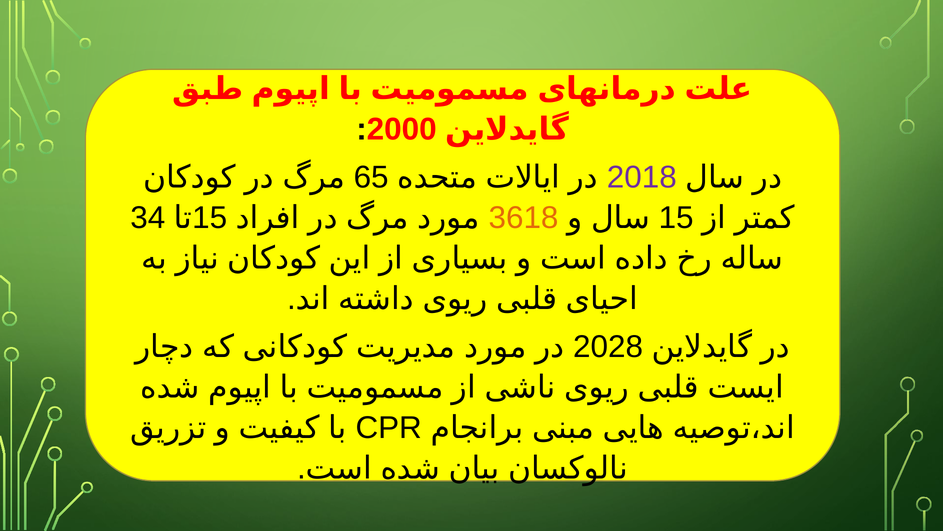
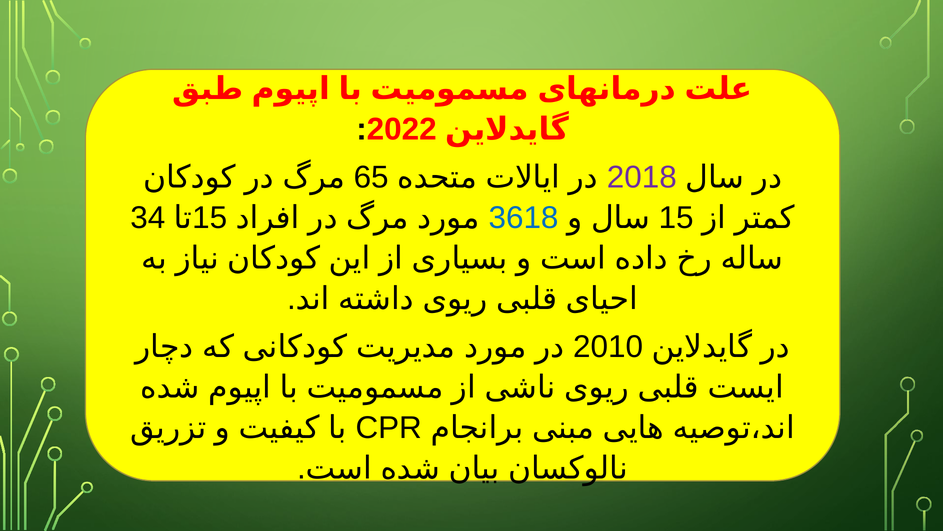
2000: 2000 -> 2022 (402, 129)
3618 colour: orange -> blue (524, 218)
2028: 2028 -> 2010 (608, 347)
